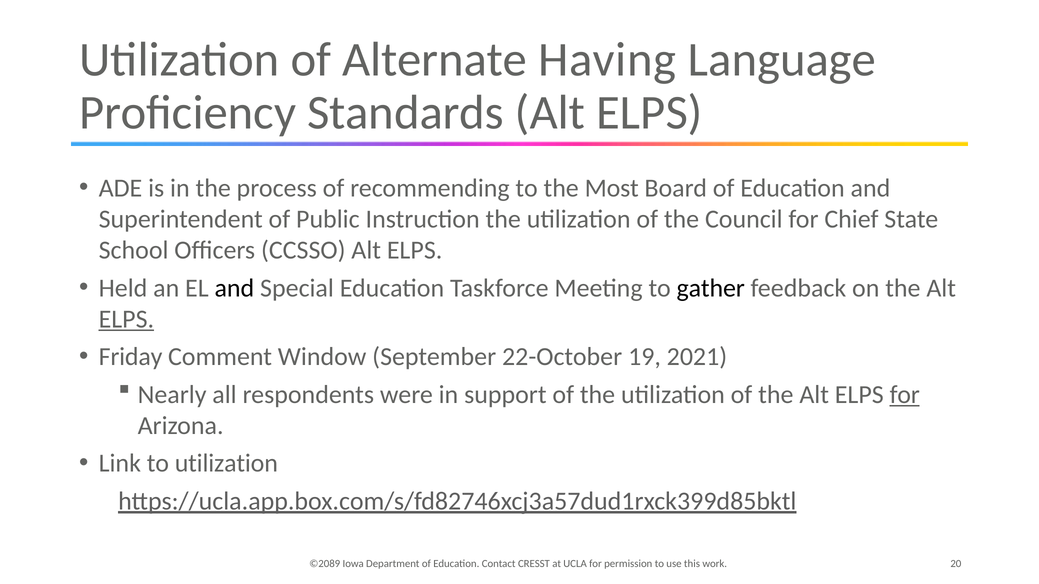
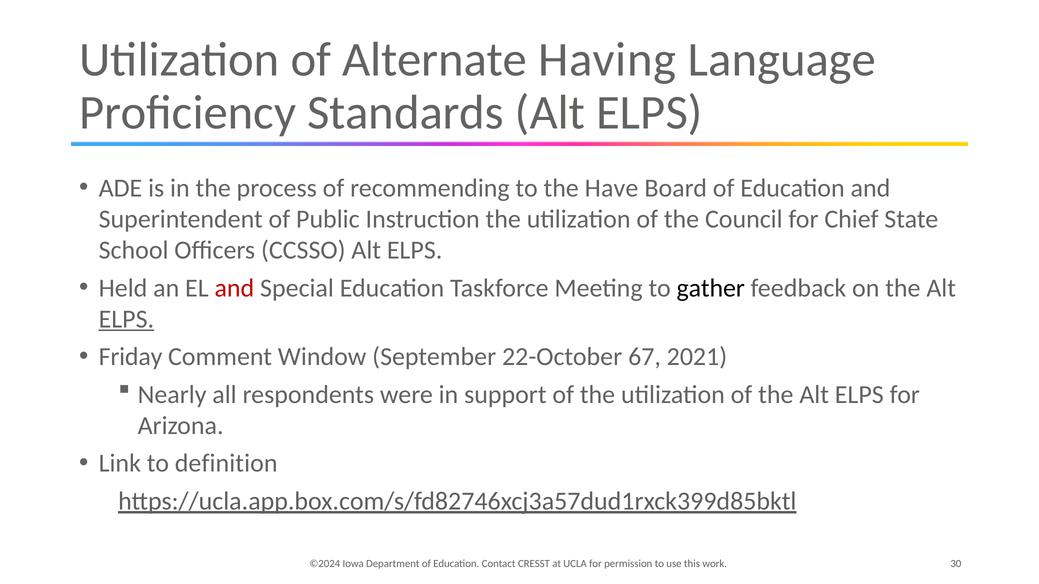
Most: Most -> Have (612, 188)
and colour: black -> red (234, 288)
19: 19 -> 67 (645, 357)
for underline: present -> none (905, 395)
to utilization: utilization -> definition (226, 464)
©2089: ©2089 -> ©2024 (325, 564)
20: 20 -> 30 (956, 564)
